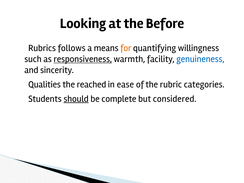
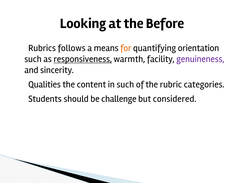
willingness: willingness -> orientation (198, 48)
genuineness colour: blue -> purple (200, 59)
reached: reached -> content (91, 84)
in ease: ease -> such (125, 84)
should underline: present -> none (76, 99)
complete: complete -> challenge (119, 99)
